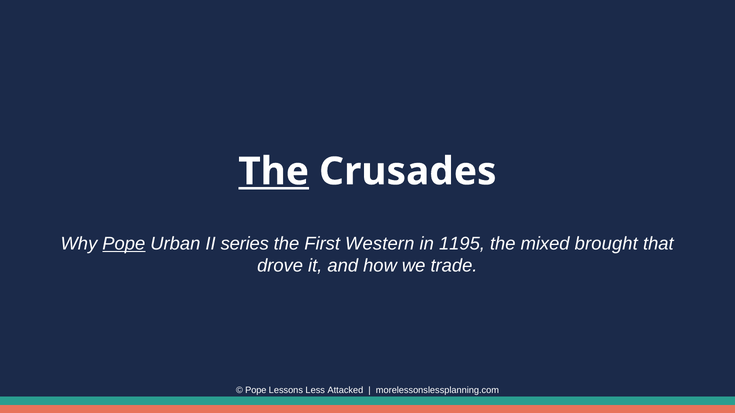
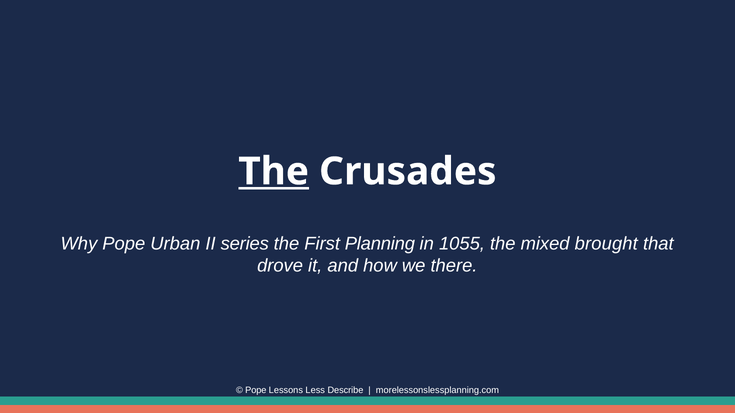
Pope underline: present -> none (124, 244)
Western: Western -> Planning (380, 244)
1195: 1195 -> 1055 (462, 244)
trade: trade -> there (454, 266)
Attacked: Attacked -> Describe (345, 391)
